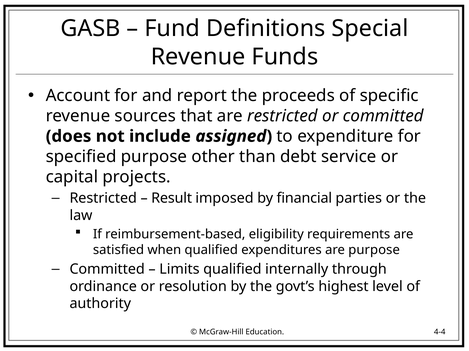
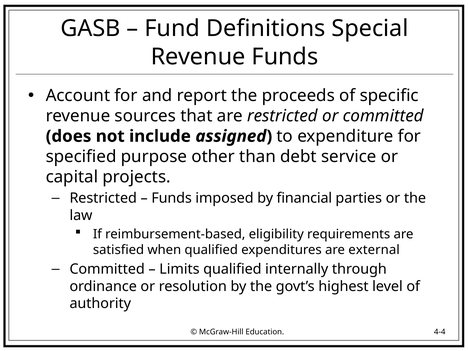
Result: Result -> Funds (172, 199)
are purpose: purpose -> external (374, 250)
